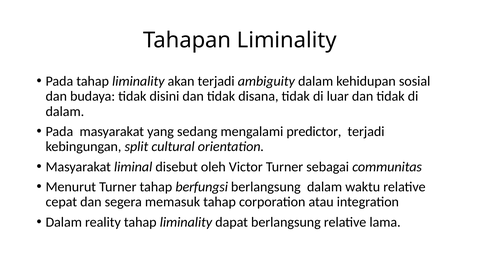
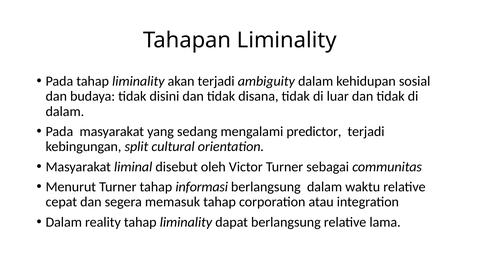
berfungsi: berfungsi -> informasi (202, 187)
